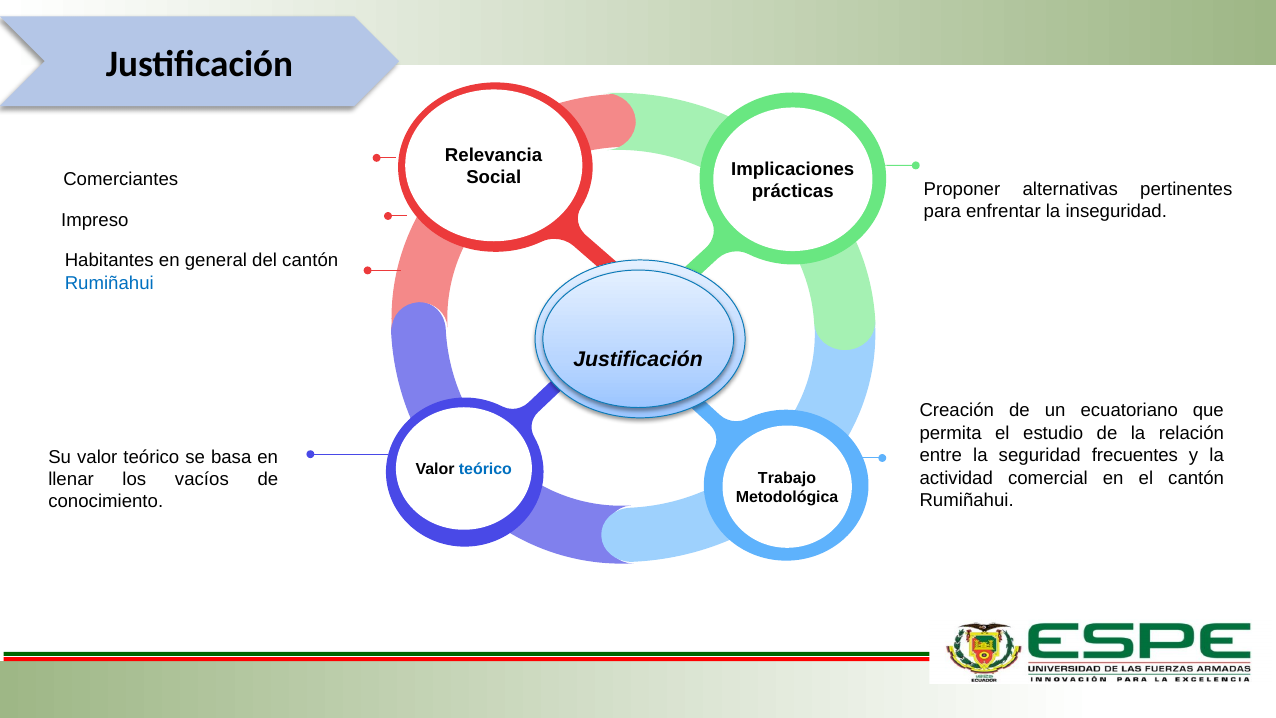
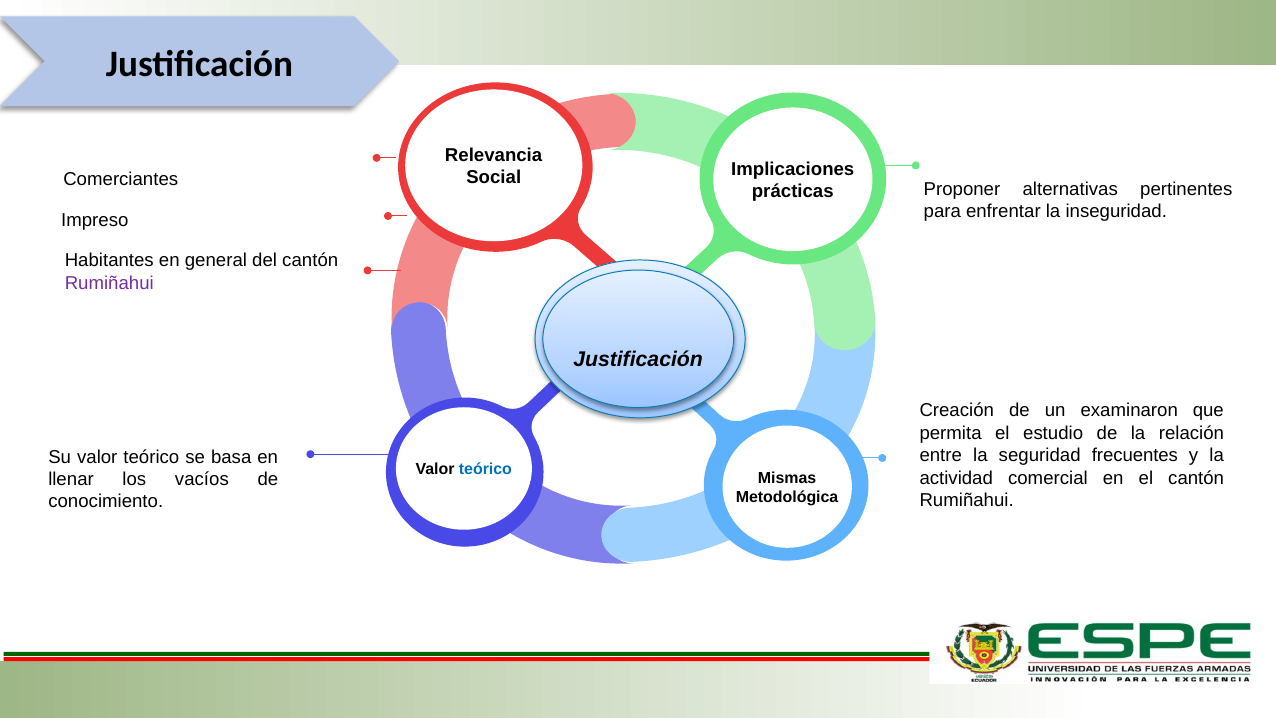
Rumiñahui colour: blue -> purple (109, 283)
ecuatoriano: ecuatoriano -> examinaron (1129, 411)
Trabajo: Trabajo -> Mismas (787, 478)
